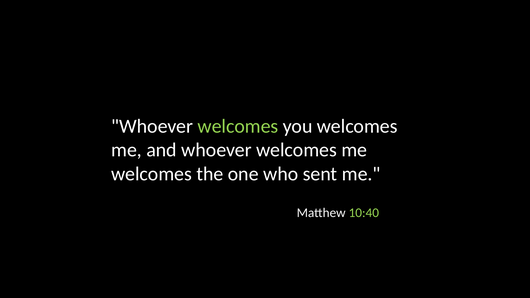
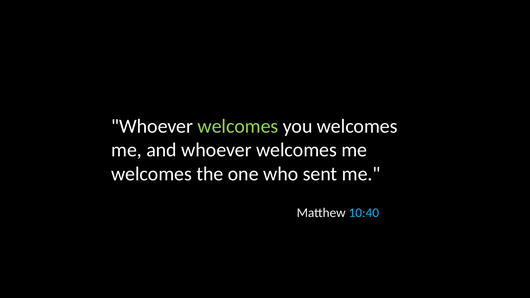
10:40 colour: light green -> light blue (364, 213)
